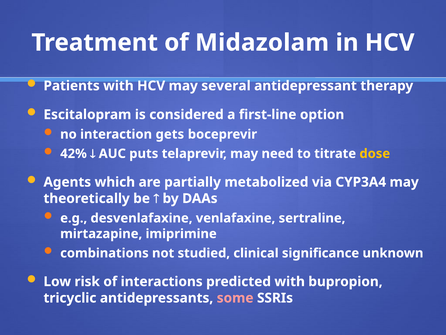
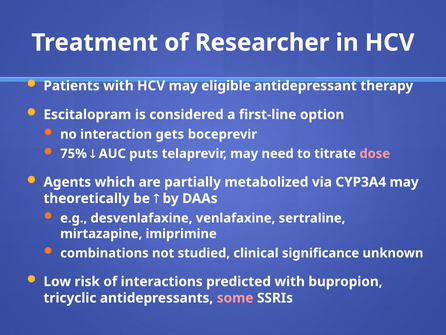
Midazolam: Midazolam -> Researcher (262, 43)
several: several -> eligible (226, 86)
42%: 42% -> 75% (74, 153)
dose colour: yellow -> pink (375, 153)
